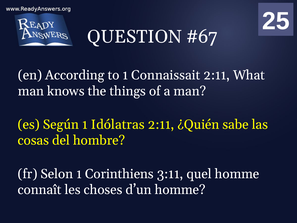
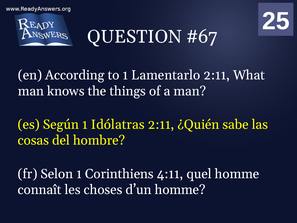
Connaissait: Connaissait -> Lamentarlo (166, 75)
3:11: 3:11 -> 4:11 (170, 174)
